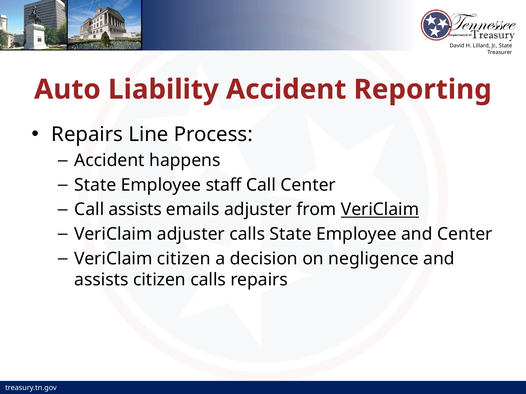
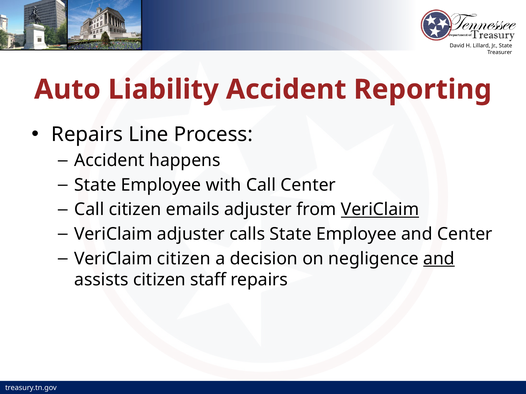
staff: staff -> with (224, 185)
Call assists: assists -> citizen (135, 210)
and underline: none -> present (439, 259)
citizen calls: calls -> staff (208, 280)
